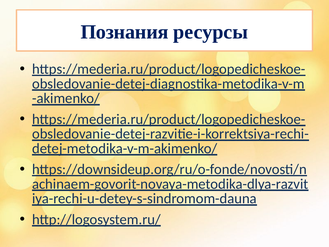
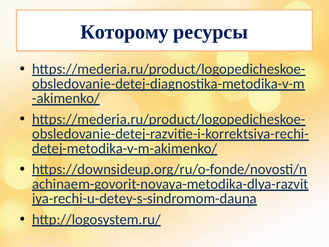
Познания: Познания -> Которому (125, 32)
